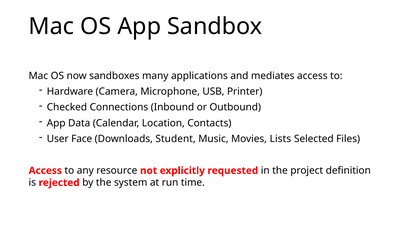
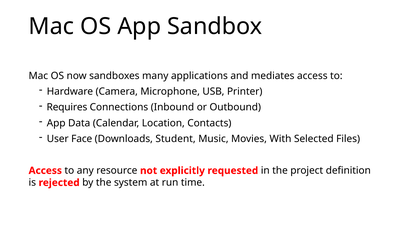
Checked: Checked -> Requires (67, 107)
Lists: Lists -> With (280, 139)
